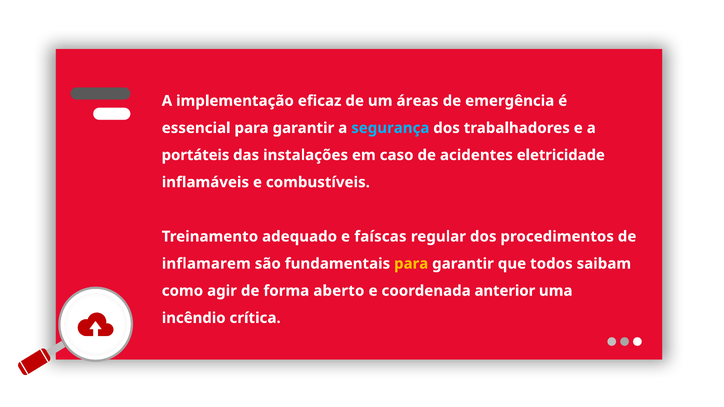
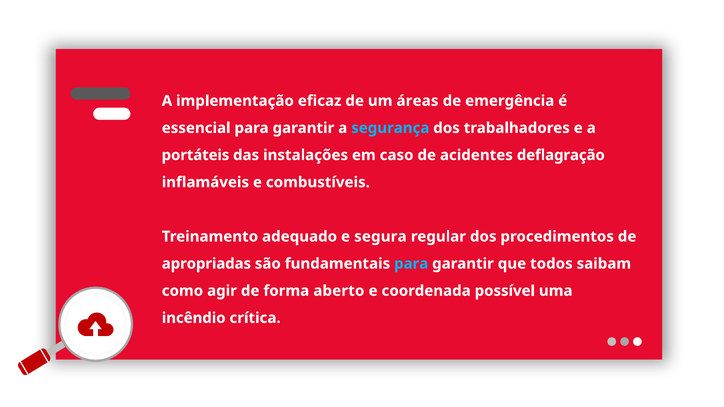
eletricidade: eletricidade -> deflagração (561, 155)
faíscas: faíscas -> segura (380, 237)
inflamarem: inflamarem -> apropriadas (206, 264)
para colour: yellow -> light blue (411, 264)
anterior: anterior -> possível (505, 291)
